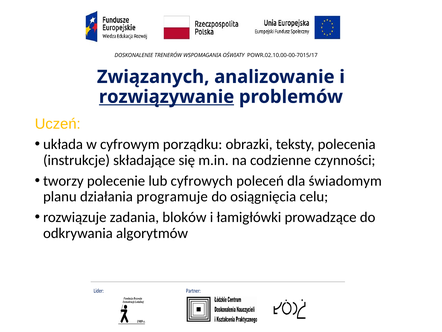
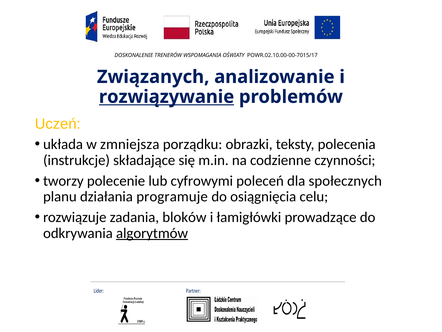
cyfrowym: cyfrowym -> zmniejsza (130, 144)
cyfrowych: cyfrowych -> cyfrowymi (202, 181)
świadomym: świadomym -> społecznych (345, 181)
algorytmów underline: none -> present (152, 233)
